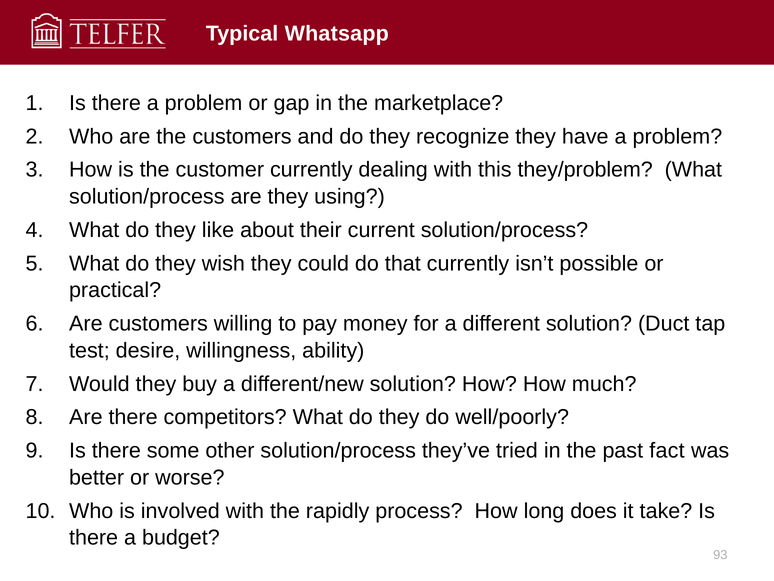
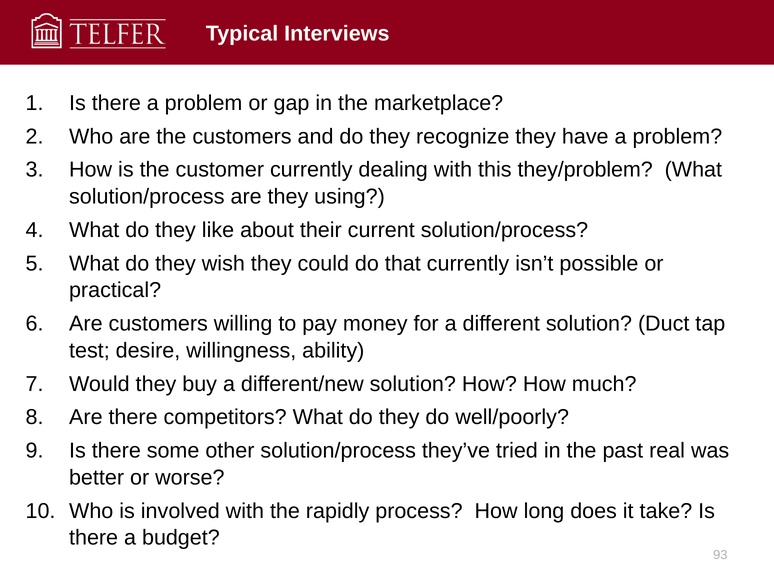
Whatsapp: Whatsapp -> Interviews (337, 34)
fact: fact -> real (667, 450)
